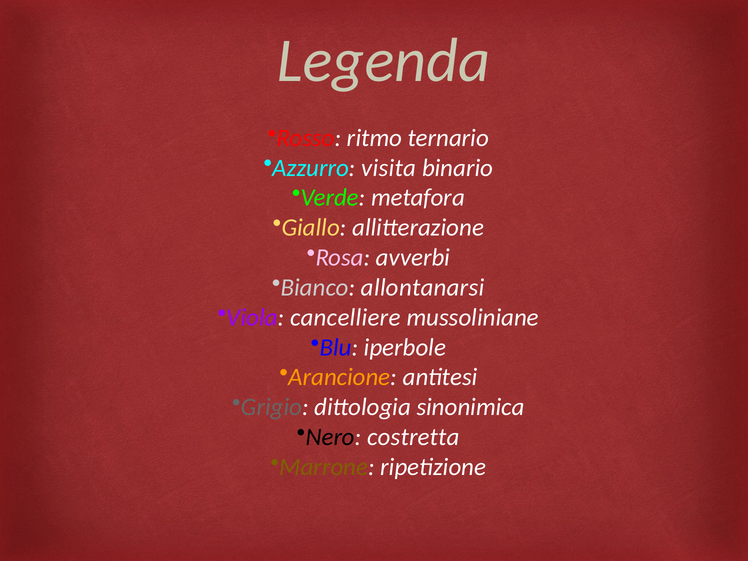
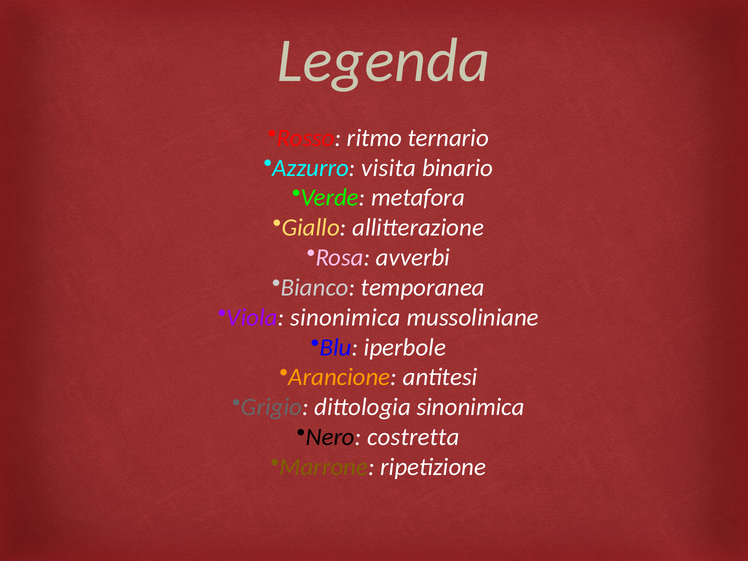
allontanarsi: allontanarsi -> temporanea (423, 287)
Viola cancelliere: cancelliere -> sinonimica (345, 317)
